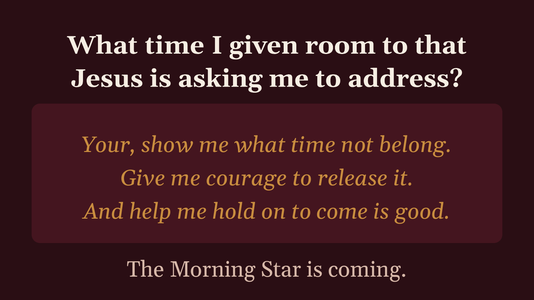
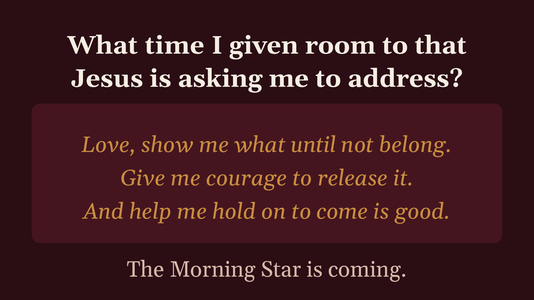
Your: Your -> Love (109, 145)
me what time: time -> until (313, 145)
